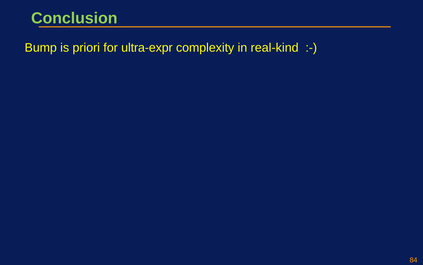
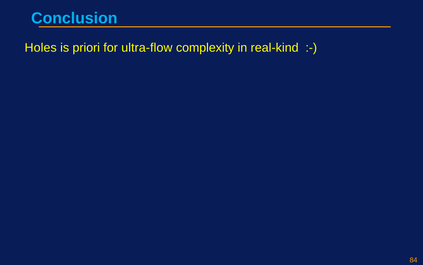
Conclusion colour: light green -> light blue (74, 18)
Bump: Bump -> Holes (41, 48)
ultra-expr: ultra-expr -> ultra-flow (147, 48)
